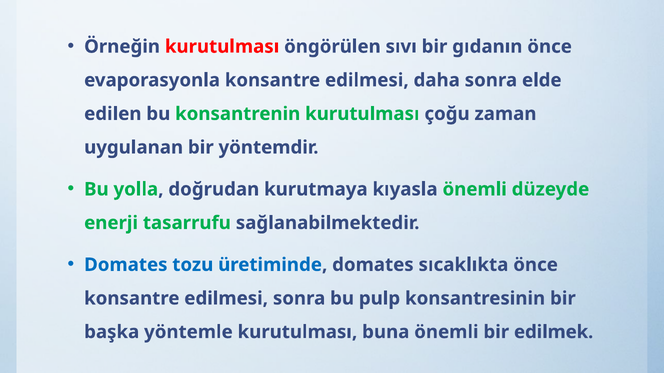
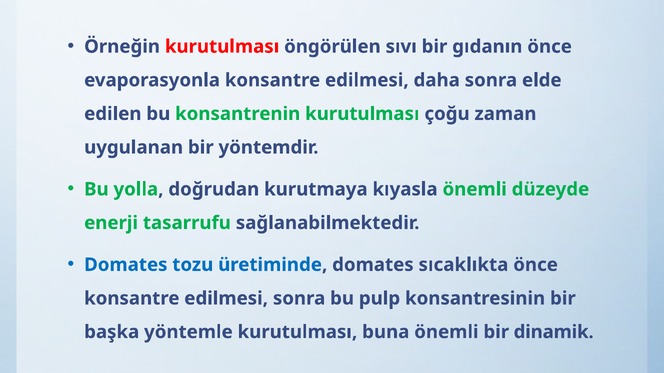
edilmek: edilmek -> dinamik (554, 332)
